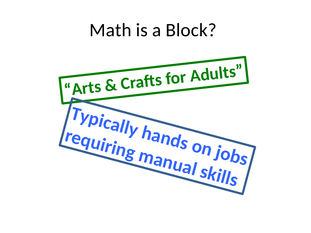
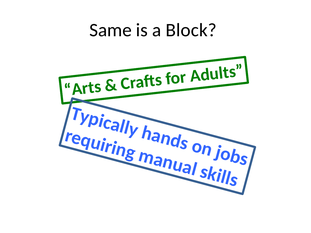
Math: Math -> Same (111, 30)
